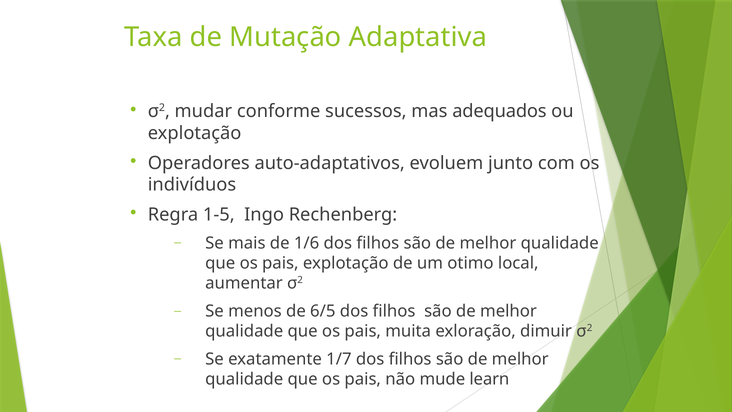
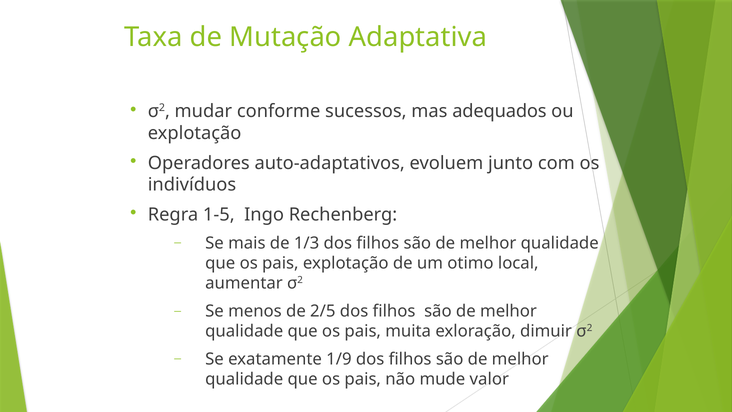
1/6: 1/6 -> 1/3 (307, 243)
6/5: 6/5 -> 2/5 (323, 311)
1/7: 1/7 -> 1/9 (339, 359)
learn: learn -> valor (489, 379)
